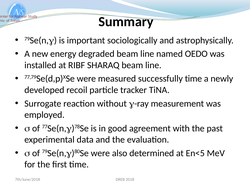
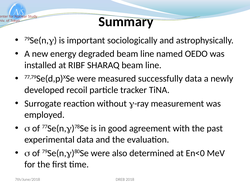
successfully time: time -> data (193, 78)
En<5: En<5 -> En<0 (195, 153)
